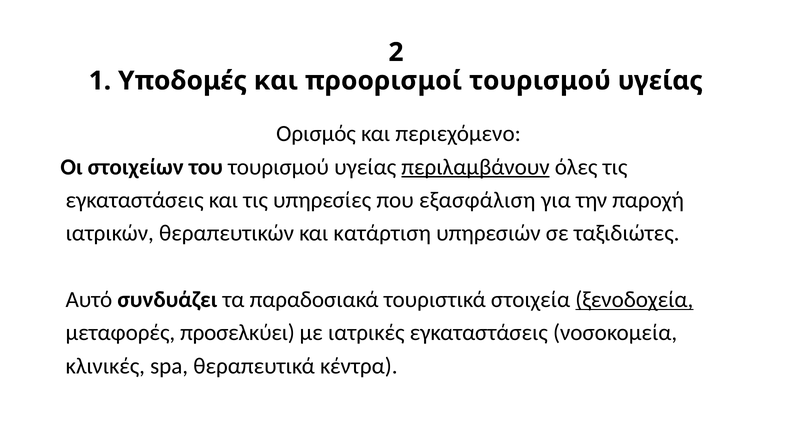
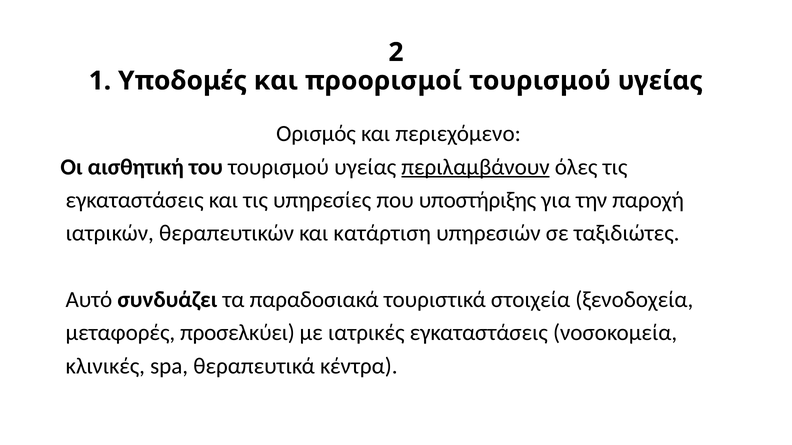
στοιχείων: στοιχείων -> αισθητική (136, 167)
εξασφάλιση: εξασφάλιση -> υποστήριξης (478, 200)
ξενοδοχεία underline: present -> none (634, 300)
